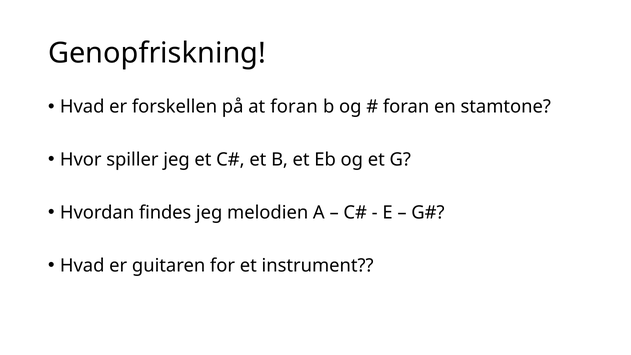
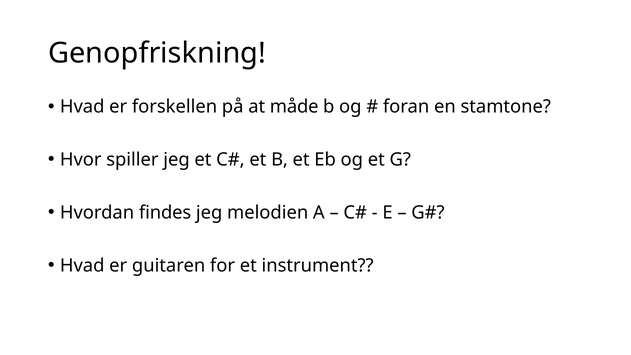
at foran: foran -> måde (294, 107)
